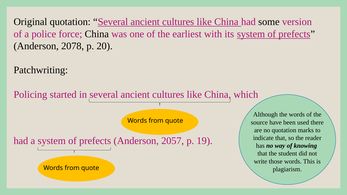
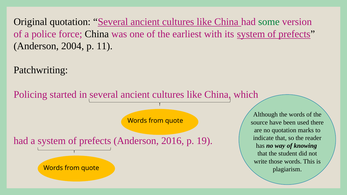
some colour: black -> green (269, 22)
2078: 2078 -> 2004 (73, 46)
20: 20 -> 11 (105, 46)
2057: 2057 -> 2016 (173, 141)
